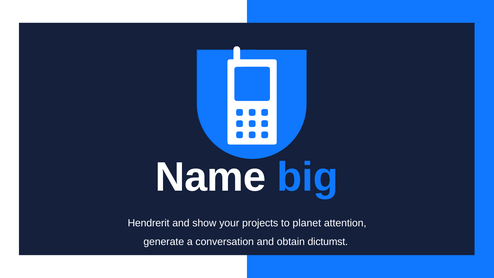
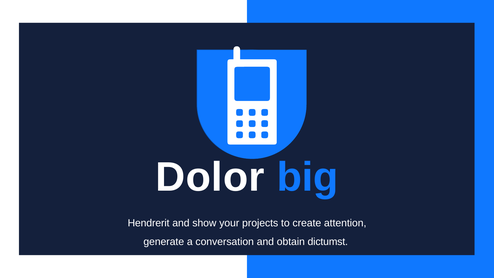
Name: Name -> Dolor (210, 177)
planet: planet -> create (307, 223)
